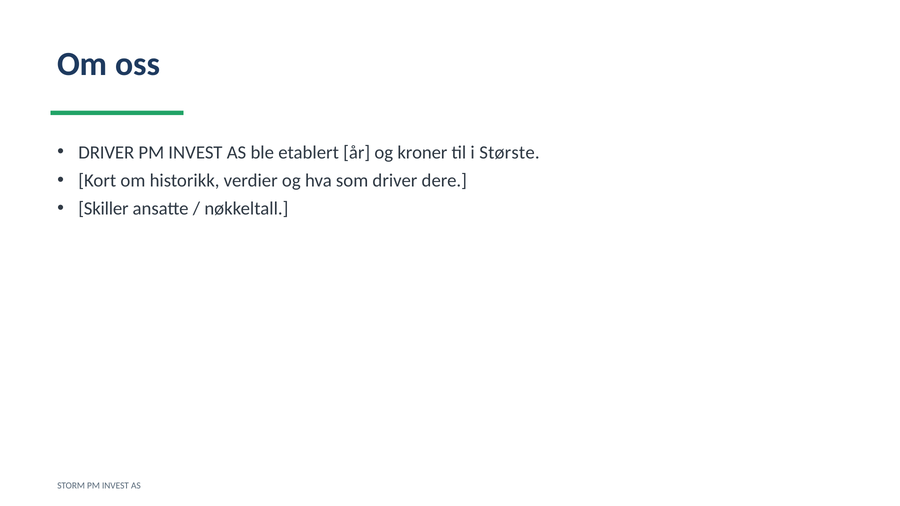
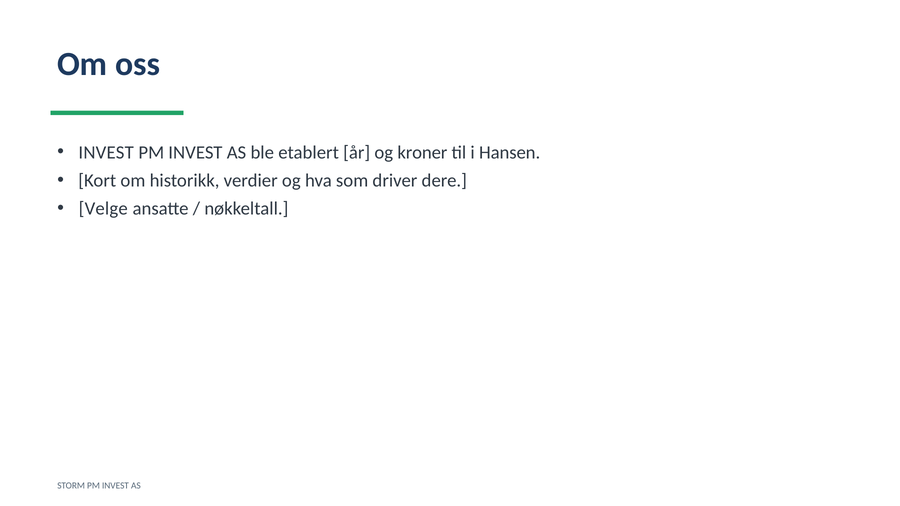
DRIVER: DRIVER -> INVEST (106, 152)
Største: Største -> Hansen (510, 152)
Skiller: Skiller -> Velge (103, 209)
